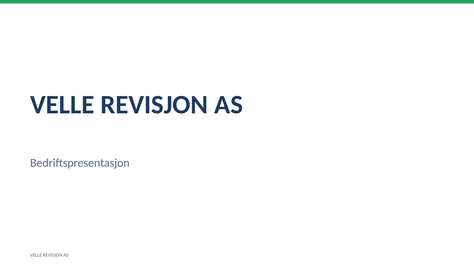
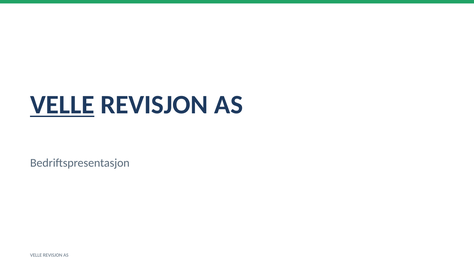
VELLE underline: none -> present (62, 105)
